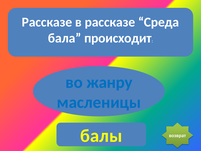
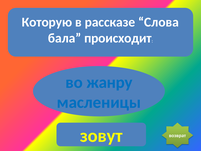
Рассказе: Рассказе -> Которую (47, 22)
Среда: Среда -> Слова (159, 22)
балы: балы -> зовут (101, 136)
